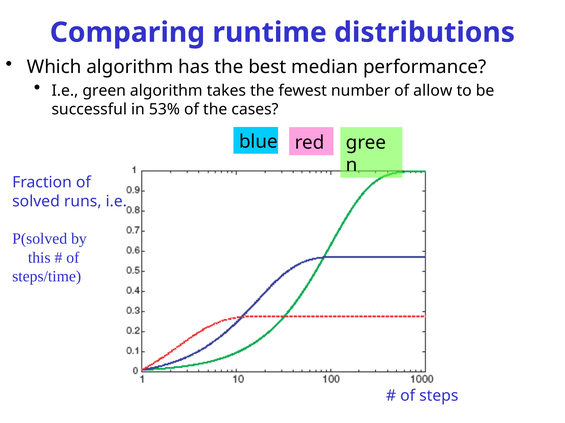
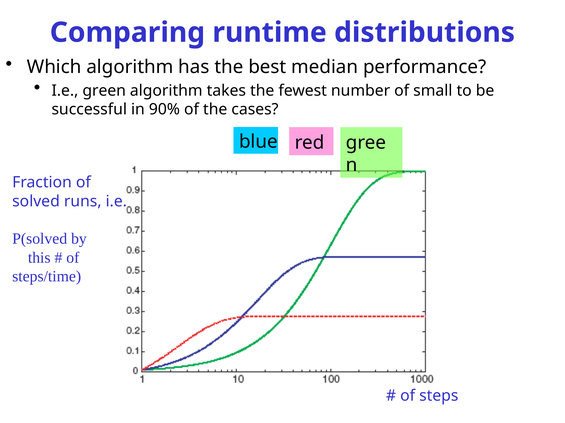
allow: allow -> small (433, 91)
53%: 53% -> 90% (164, 110)
